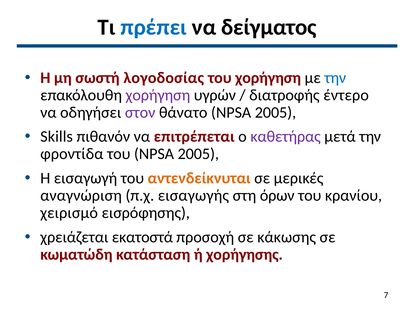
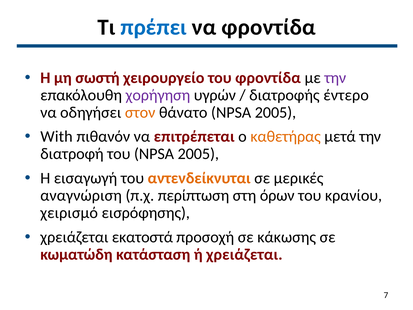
να δείγματος: δείγματος -> φροντίδα (269, 27)
λογοδοσίας: λογοδοσίας -> χειρουργείο (164, 78)
του χορήγηση: χορήγηση -> φροντίδα (268, 78)
την colour: blue -> purple (335, 78)
στον colour: purple -> orange (140, 112)
Skills: Skills -> With (57, 137)
καθετήρας colour: purple -> orange (286, 137)
φροντίδα: φροντίδα -> διατροφή (72, 154)
εισαγωγής: εισαγωγής -> περίπτωση (194, 195)
ή χορήγησης: χορήγησης -> χρειάζεται (244, 254)
